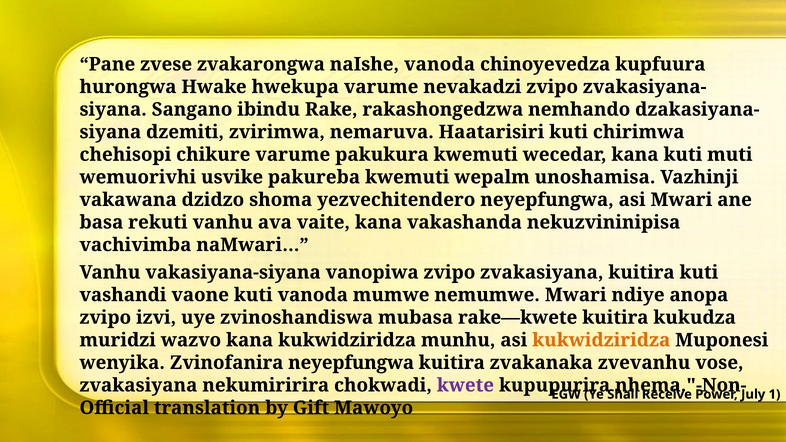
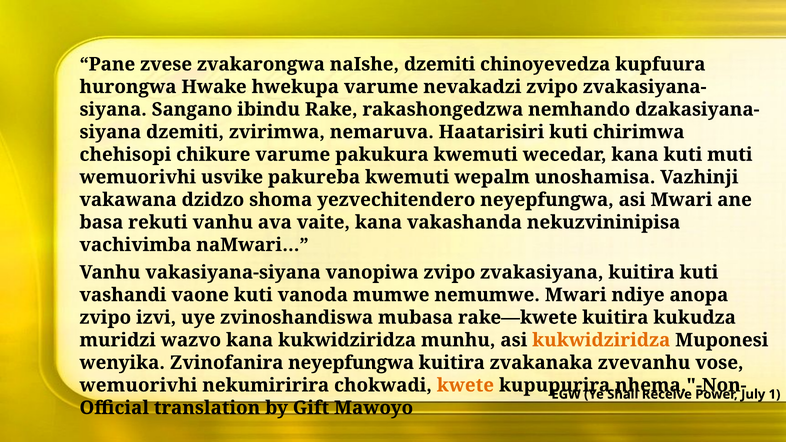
naIshe vanoda: vanoda -> dzemiti (440, 64)
zvakasiyana: zvakasiyana -> wemuorivhi (138, 385)
kwete colour: purple -> orange (465, 385)
